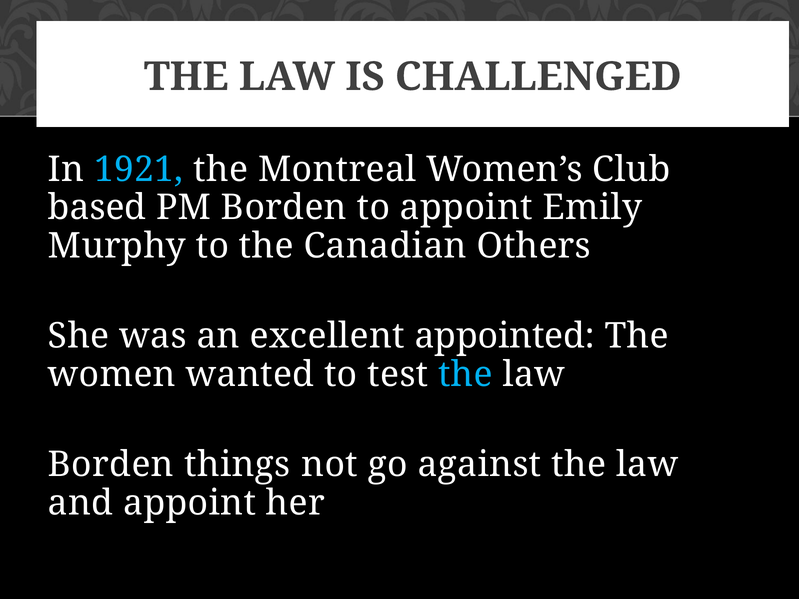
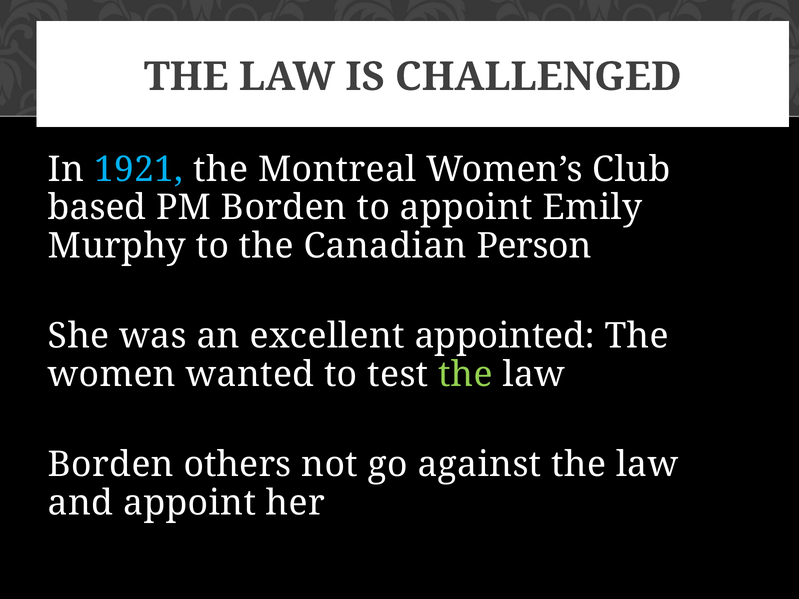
Others: Others -> Person (534, 246)
the colour: light blue -> light green (465, 375)
things: things -> others (237, 465)
